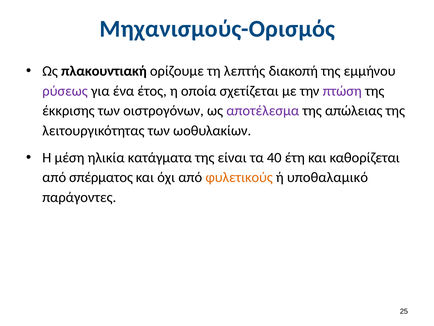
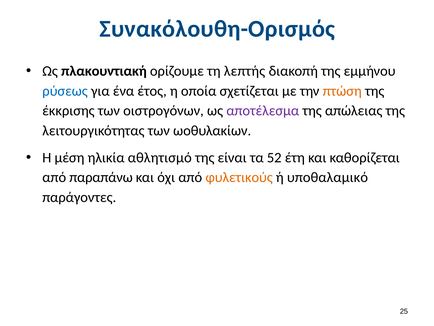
Μηχανισμούς-Ορισμός: Μηχανισμούς-Ορισμός -> Συνακόλουθη-Ορισμός (217, 29)
ρύσεως colour: purple -> blue (65, 91)
πτώση colour: purple -> orange (342, 91)
κατάγματα: κατάγματα -> αθλητισμό (160, 157)
40: 40 -> 52 (274, 157)
σπέρματος: σπέρματος -> παραπάνω (101, 177)
